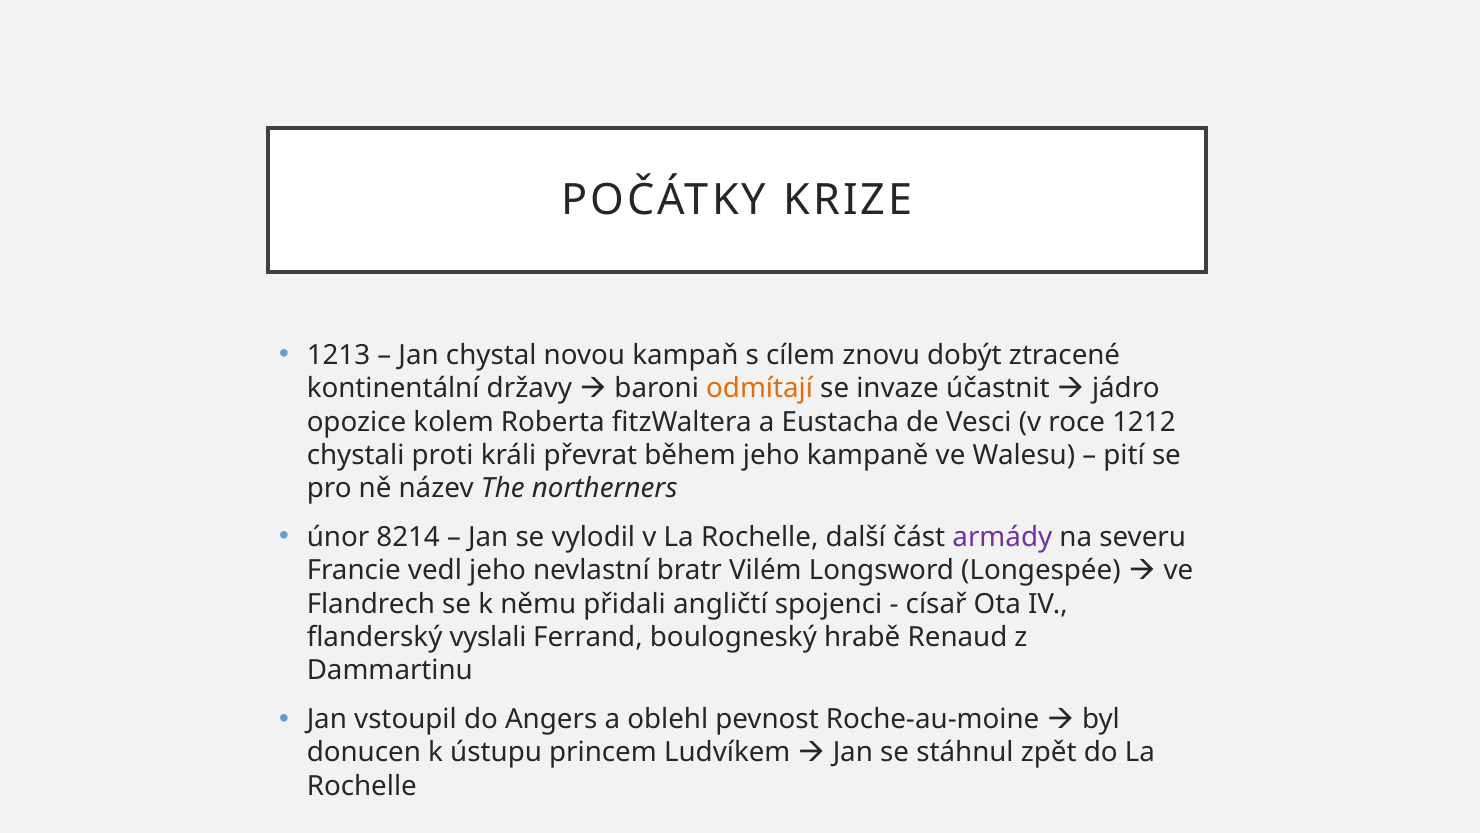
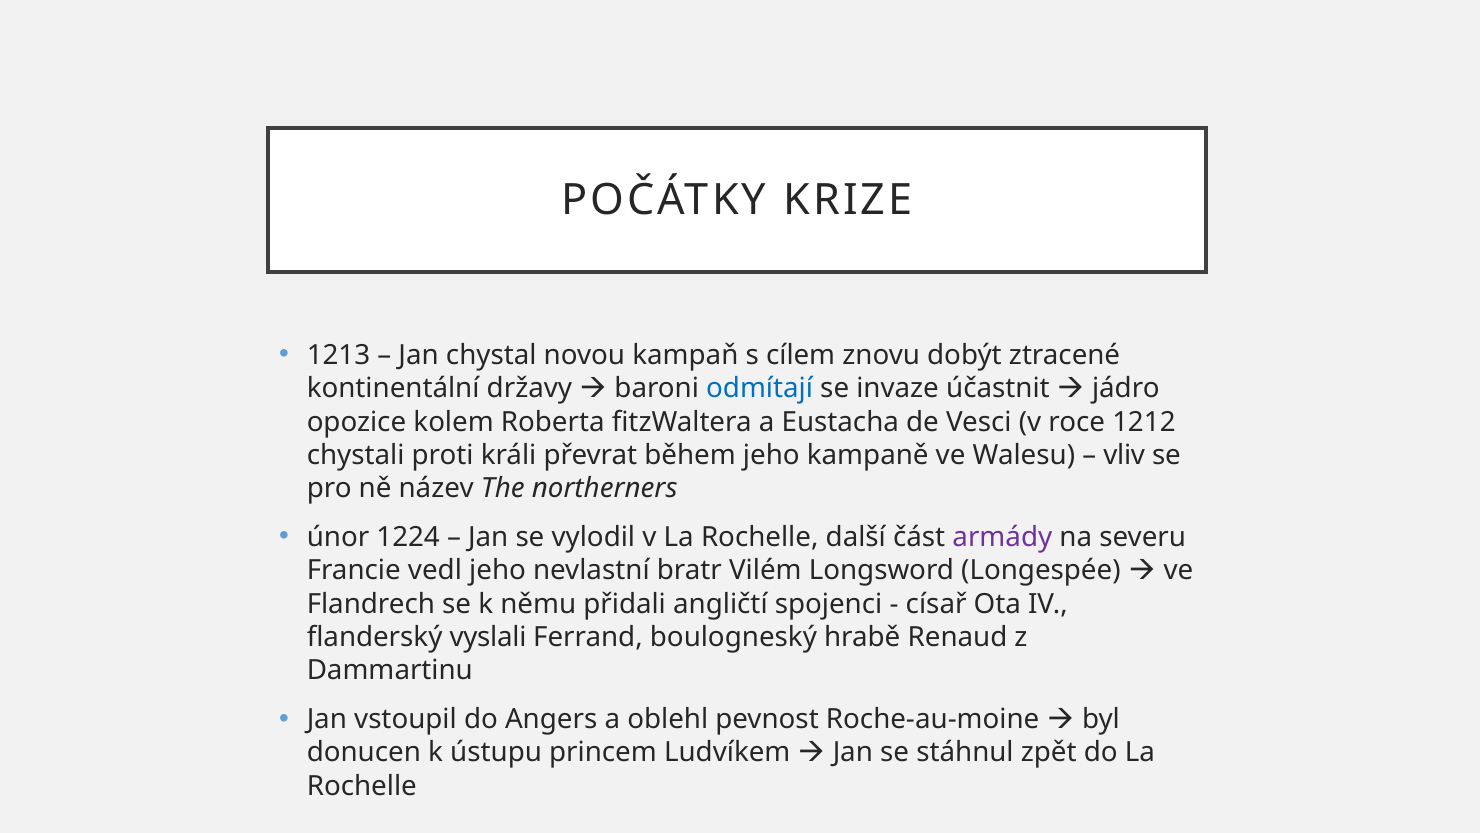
odmítají colour: orange -> blue (760, 388)
pití: pití -> vliv (1124, 455)
8214: 8214 -> 1224 (408, 537)
